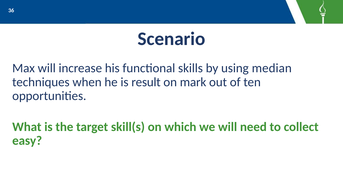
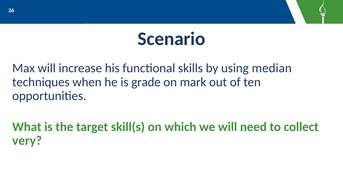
result: result -> grade (146, 82)
easy: easy -> very (27, 141)
